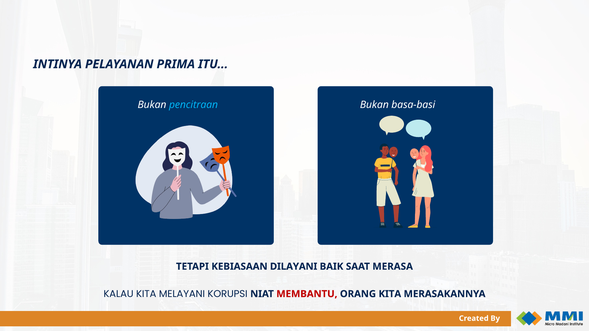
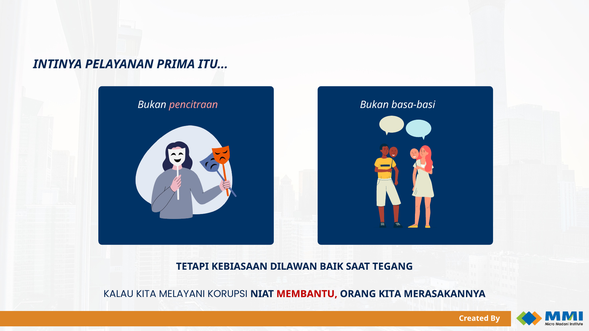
pencitraan colour: light blue -> pink (194, 105)
DILAYANI: DILAYANI -> DILAWAN (294, 267)
MERASA: MERASA -> TEGANG (393, 267)
